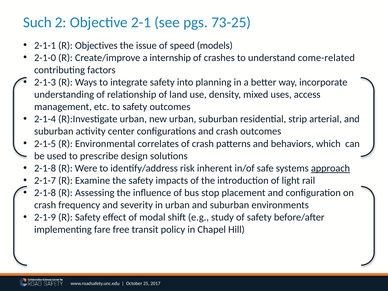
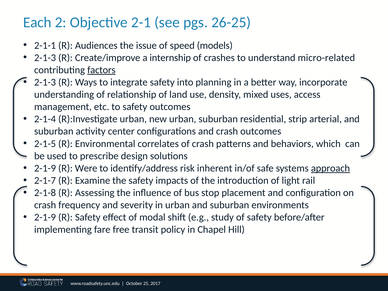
Such: Such -> Each (37, 22)
73-25: 73-25 -> 26-25 (231, 22)
Objectives: Objectives -> Audiences (96, 45)
2-1-0: 2-1-0 -> 2-1-3 (45, 58)
come-related: come-related -> micro-related (326, 58)
factors underline: none -> present (101, 70)
2-1-8: 2-1-8 -> 2-1-9 (45, 168)
